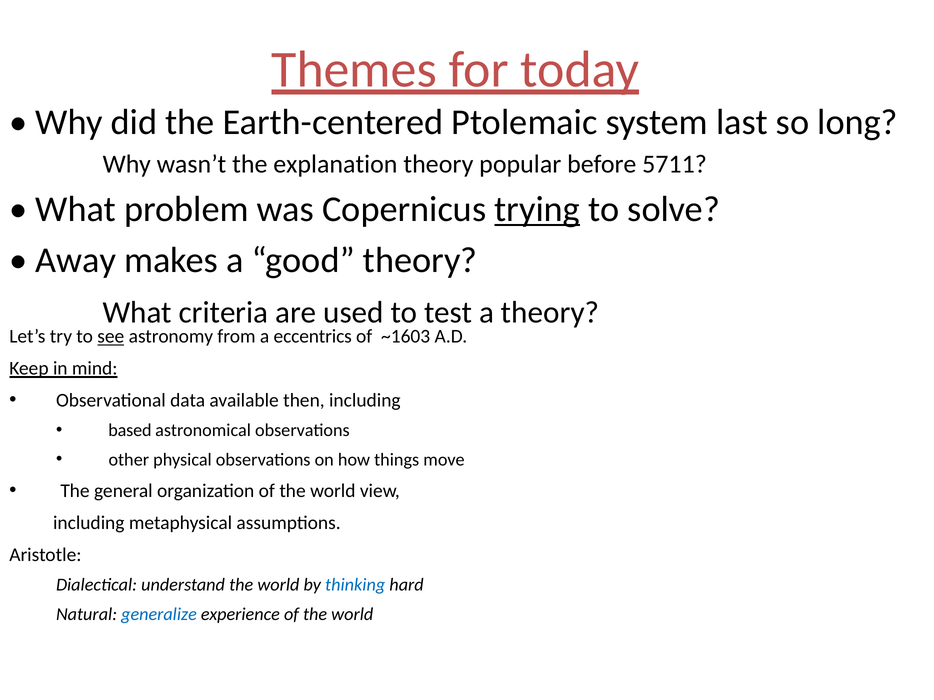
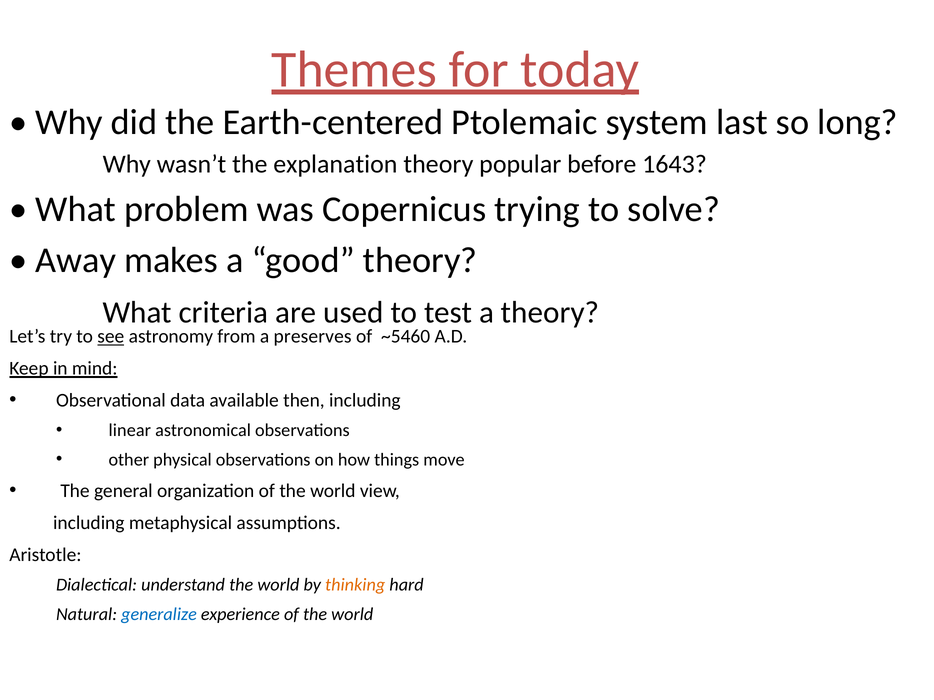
5711: 5711 -> 1643 (675, 164)
trying underline: present -> none (537, 209)
eccentrics: eccentrics -> preserves (313, 337)
~1603: ~1603 -> ~5460 (406, 337)
based: based -> linear (130, 431)
thinking colour: blue -> orange (355, 585)
